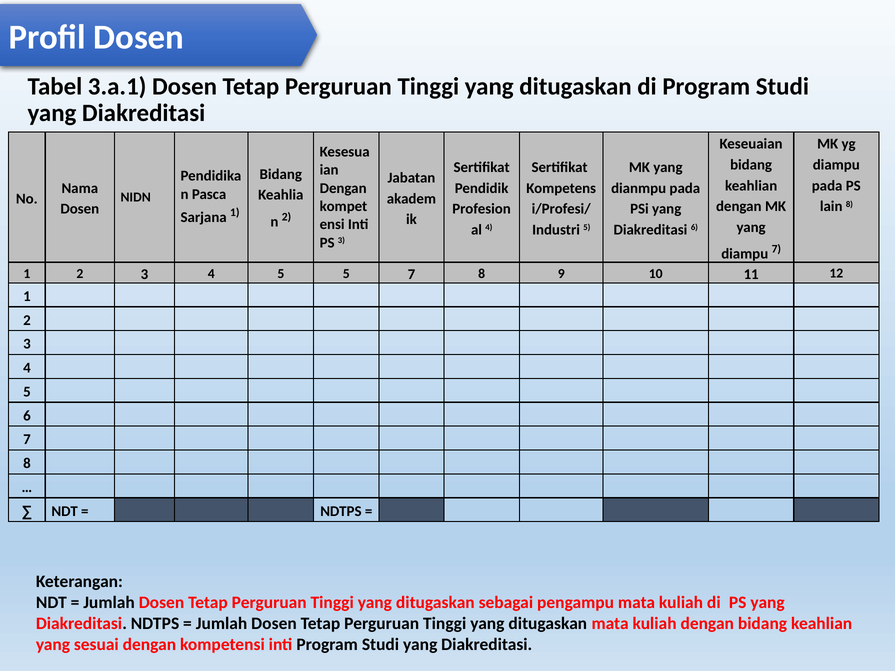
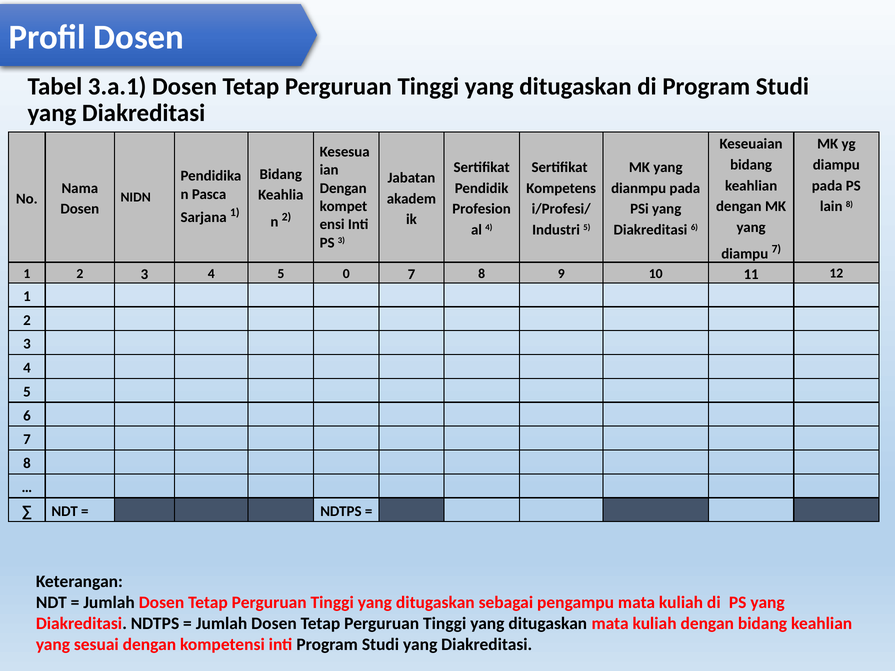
5 5: 5 -> 0 (346, 274)
